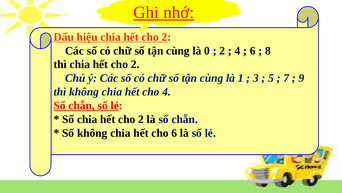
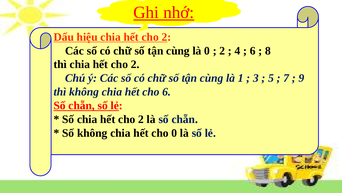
cho 4: 4 -> 6 (167, 92)
cho 6: 6 -> 0 (174, 133)
